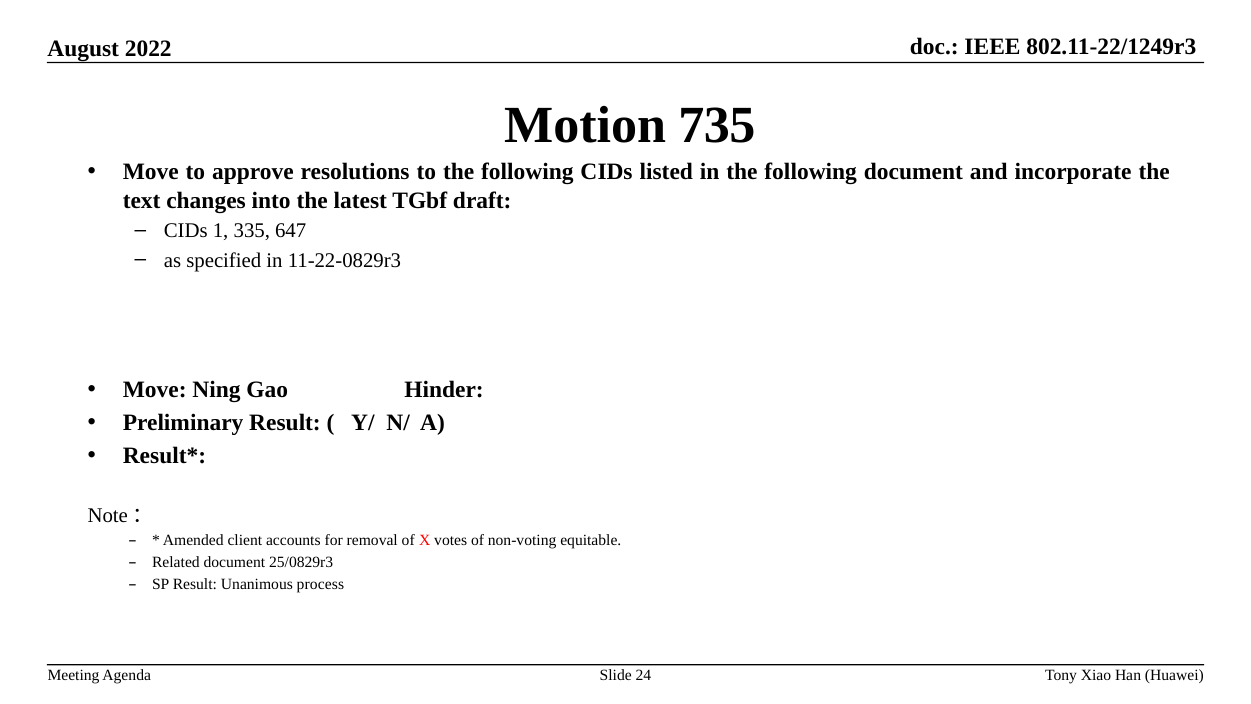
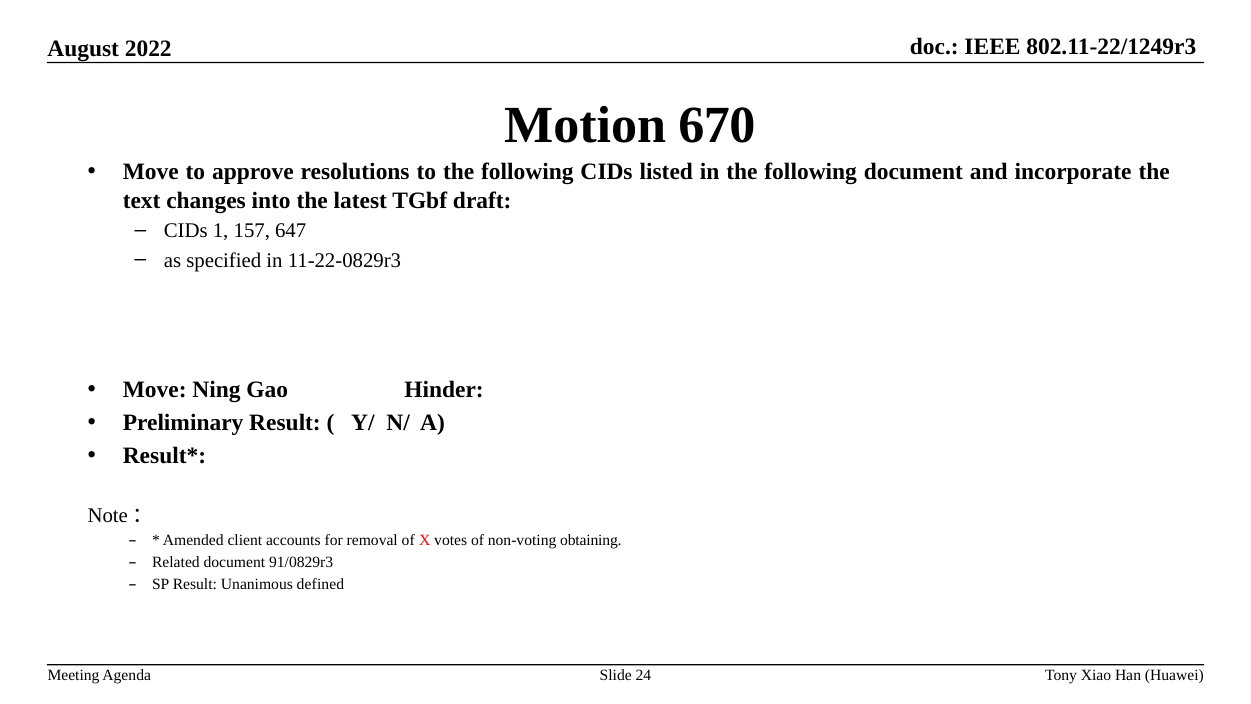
735: 735 -> 670 (717, 126)
335: 335 -> 157 (252, 231)
equitable: equitable -> obtaining (591, 540)
25/0829r3: 25/0829r3 -> 91/0829r3 (301, 562)
process: process -> defined (320, 584)
